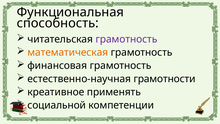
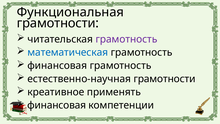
способность: способность -> грамотности (58, 23)
математическая colour: orange -> blue (68, 52)
социальной: социальной -> финансовая (57, 105)
